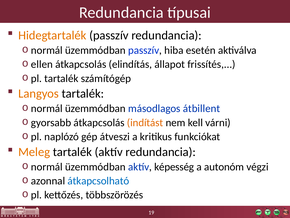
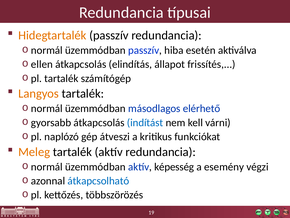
átbillent: átbillent -> elérhető (202, 108)
indítást colour: orange -> blue (145, 122)
autonóm: autonóm -> esemény (224, 166)
